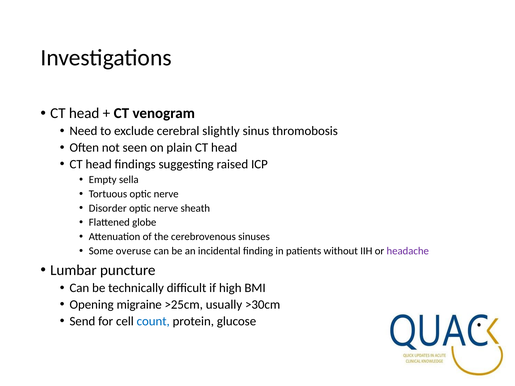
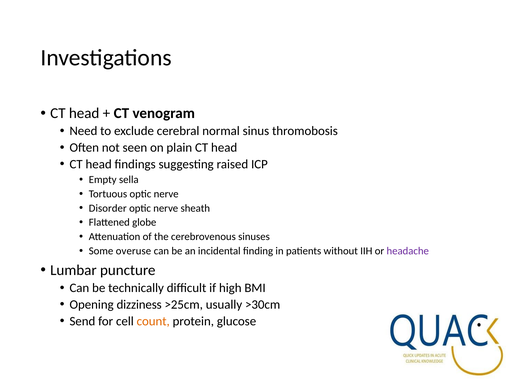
slightly: slightly -> normal (221, 131)
migraine: migraine -> dizziness (139, 305)
count colour: blue -> orange (153, 321)
